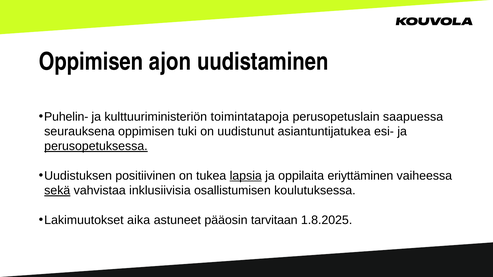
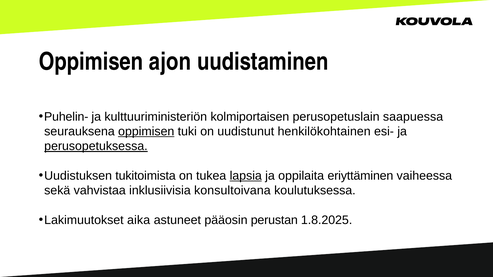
toimintatapoja: toimintatapoja -> kolmiportaisen (250, 117)
oppimisen underline: none -> present (146, 132)
asiantuntijatukea: asiantuntijatukea -> henkilökohtainen (324, 132)
positiivinen: positiivinen -> tukitoimista (146, 176)
sekä underline: present -> none (57, 191)
osallistumisen: osallistumisen -> konsultoivana (232, 191)
tarvitaan: tarvitaan -> perustan (274, 220)
